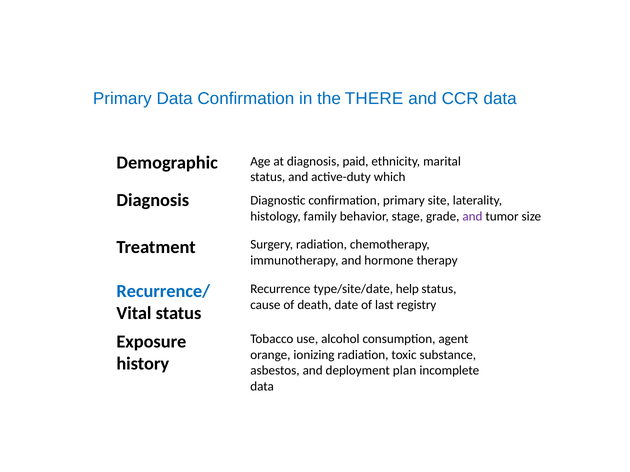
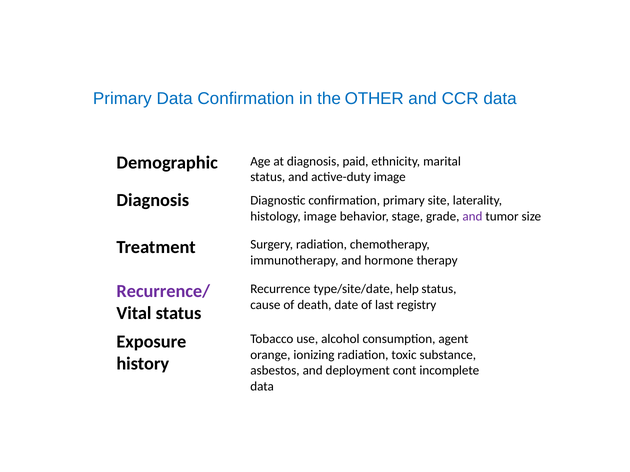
THERE: THERE -> OTHER (374, 99)
active-duty which: which -> image (390, 177)
histology family: family -> image (320, 217)
Recurrence/ colour: blue -> purple (163, 291)
plan: plan -> cont (405, 371)
